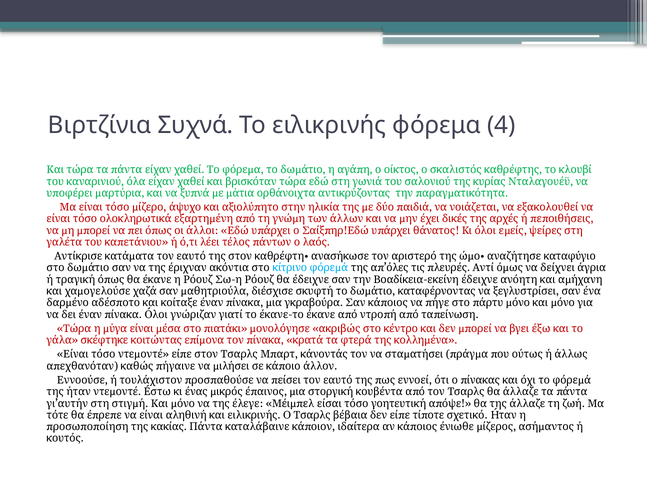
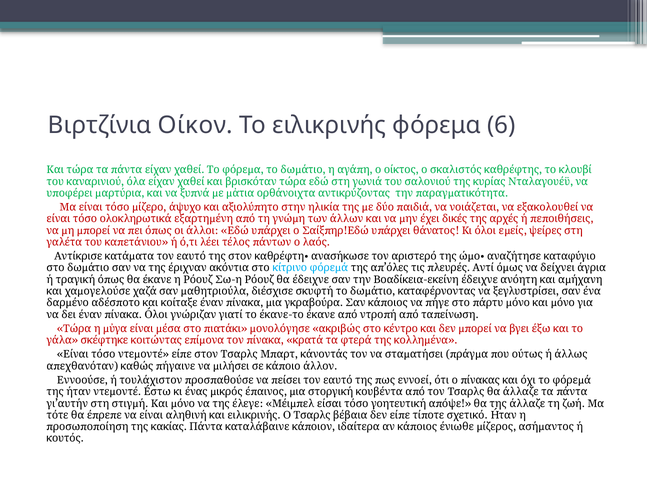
Συχνά: Συχνά -> Οίκον (195, 125)
4: 4 -> 6 (501, 125)
